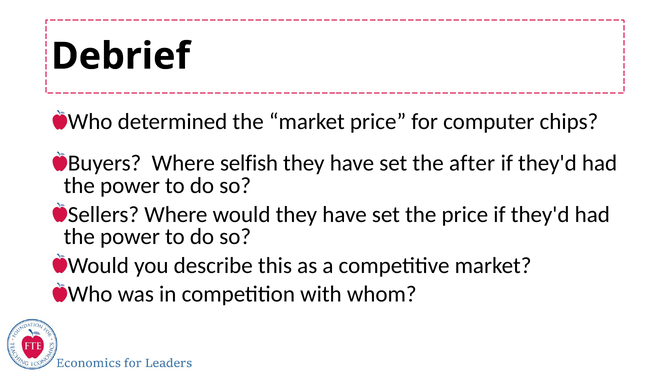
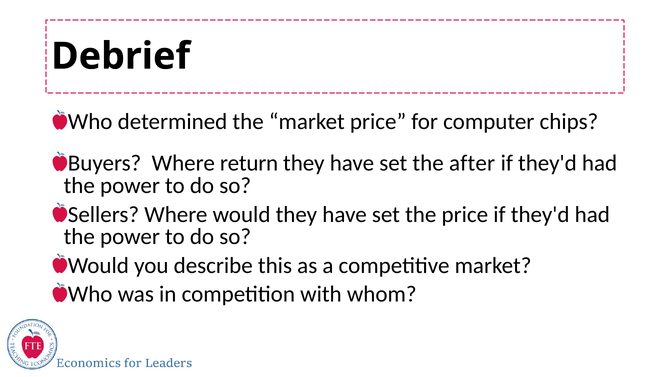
selfish: selfish -> return (249, 163)
